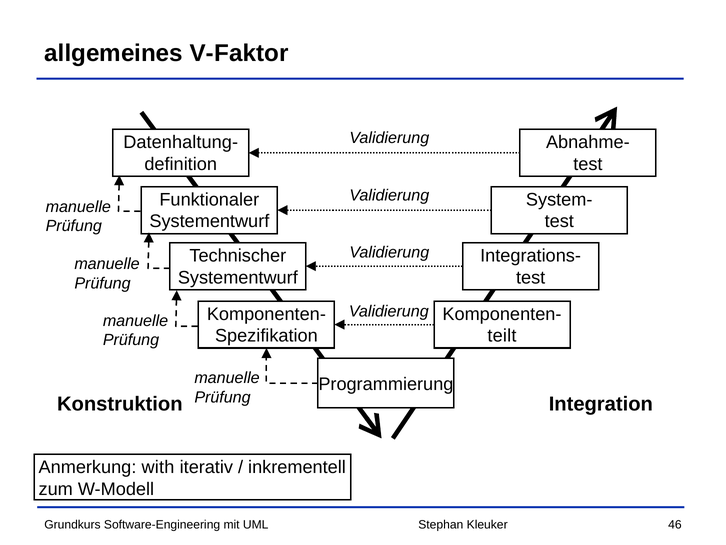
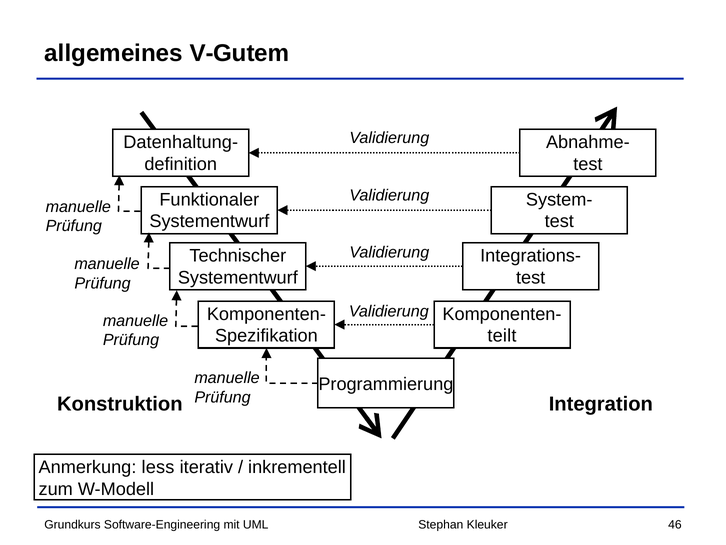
V-Faktor: V-Faktor -> V-Gutem (239, 53)
with: with -> less (158, 467)
